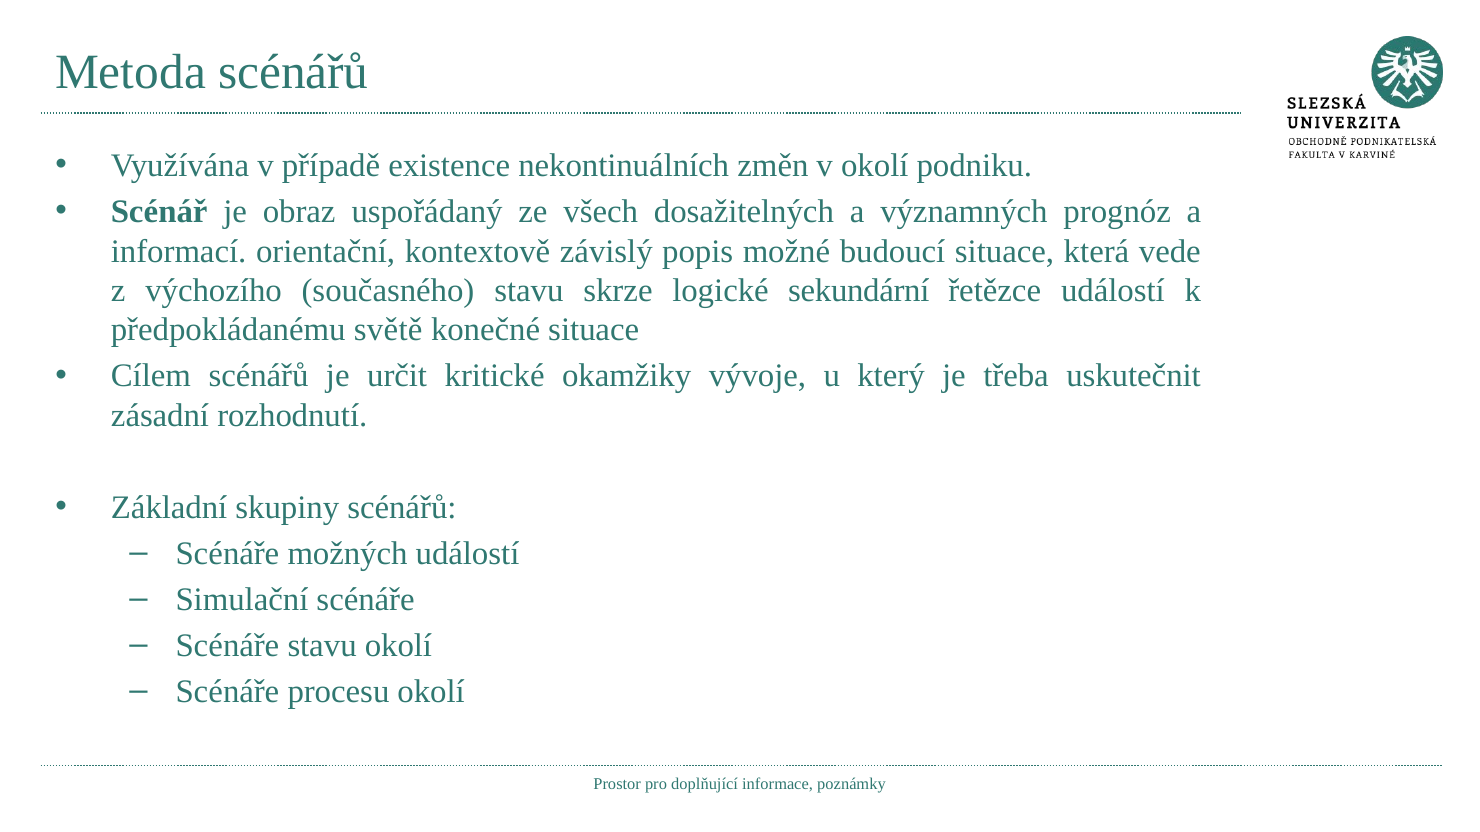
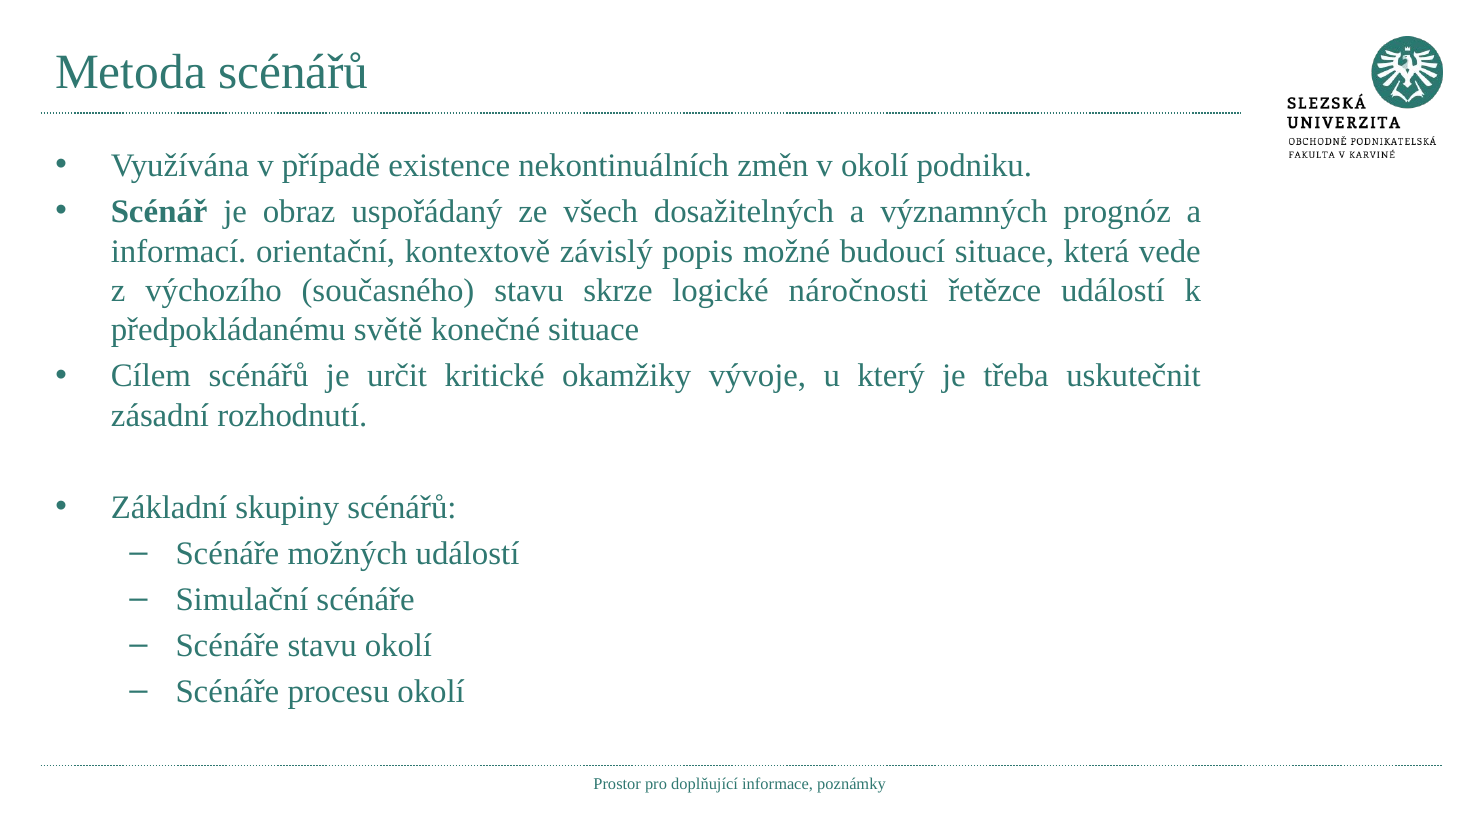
sekundární: sekundární -> náročnosti (858, 291)
